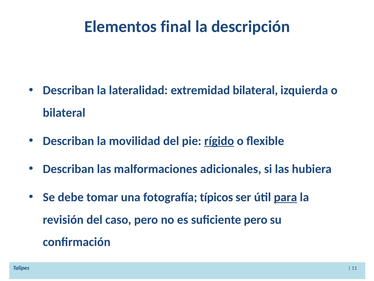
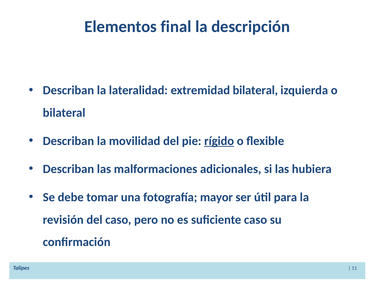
típicos: típicos -> mayor (216, 197)
para underline: present -> none (285, 197)
suficiente pero: pero -> caso (256, 219)
